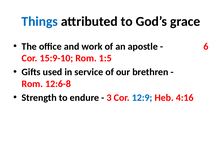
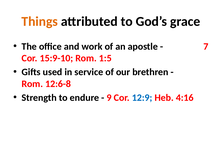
Things colour: blue -> orange (40, 21)
6: 6 -> 7 (206, 47)
3: 3 -> 9 (109, 98)
